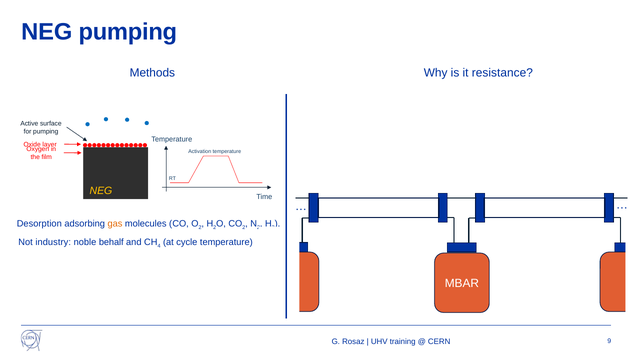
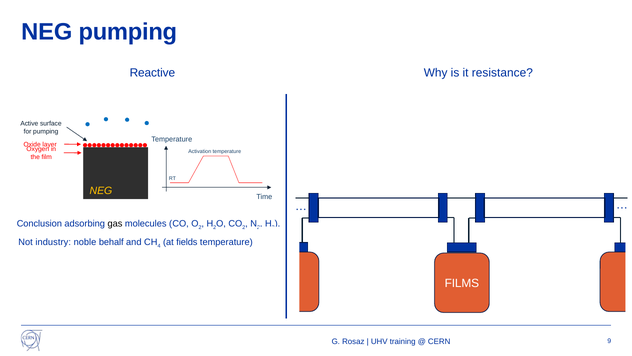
Methods: Methods -> Reactive (152, 73)
Desorption: Desorption -> Conclusion (39, 224)
gas colour: orange -> black (115, 224)
cycle: cycle -> fields (187, 242)
MBAR: MBAR -> FILMS (462, 283)
